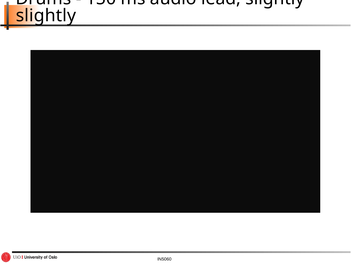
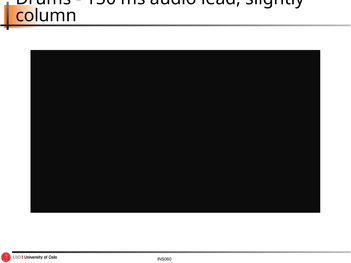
slightly: slightly -> column (46, 16)
